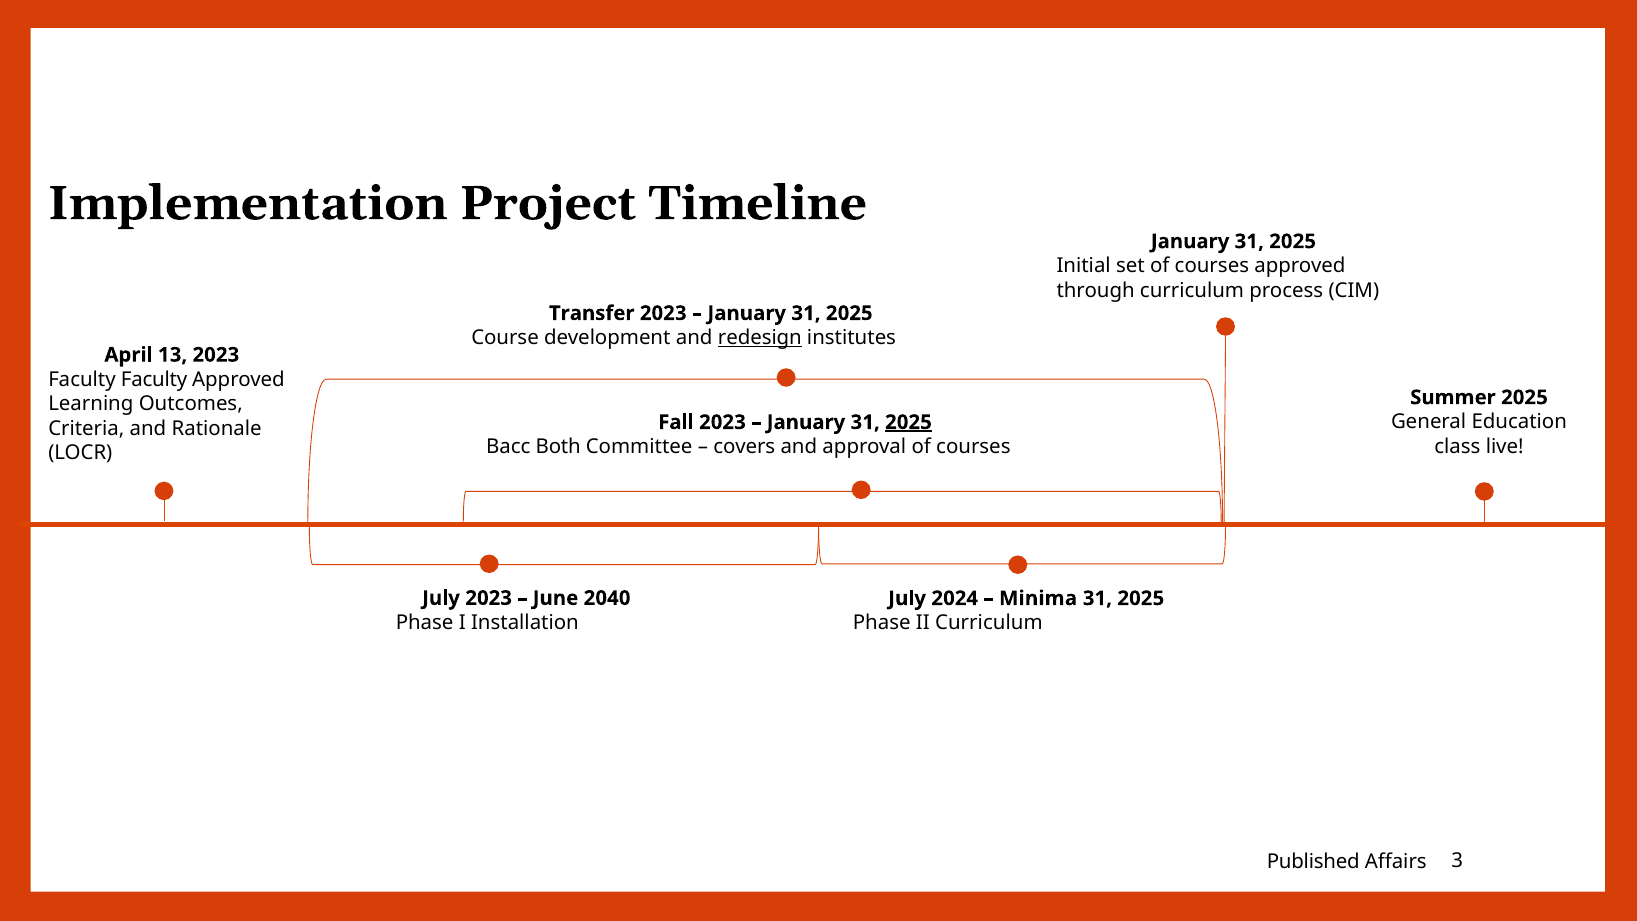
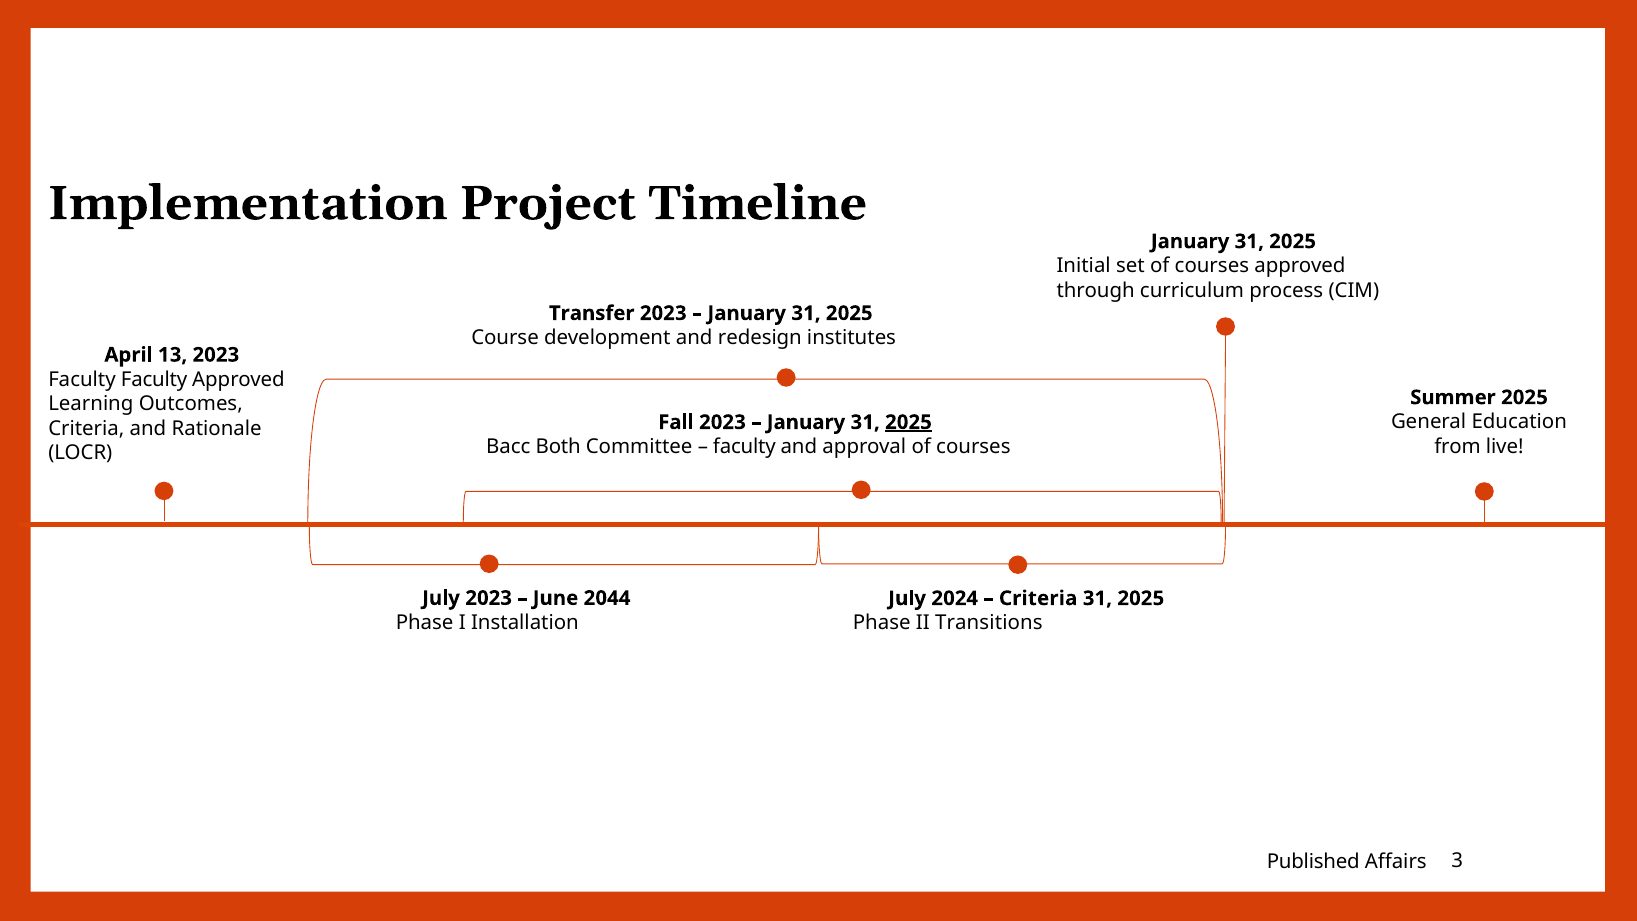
redesign underline: present -> none (760, 338)
class: class -> from (1457, 447)
covers: covers -> faculty (744, 447)
2040: 2040 -> 2044 (607, 598)
Minima: Minima -> Criteria (1038, 598)
II Curriculum: Curriculum -> Transitions (989, 623)
